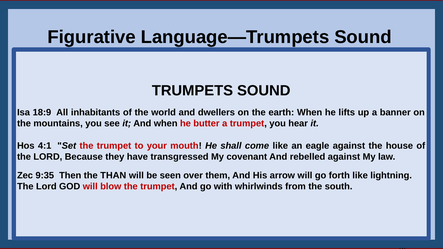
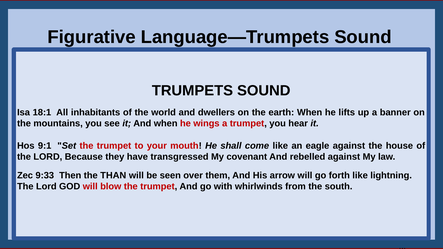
18:9: 18:9 -> 18:1 (42, 113)
butter: butter -> wings (206, 124)
4:1: 4:1 -> 9:1 (45, 146)
9:35: 9:35 -> 9:33 (45, 176)
